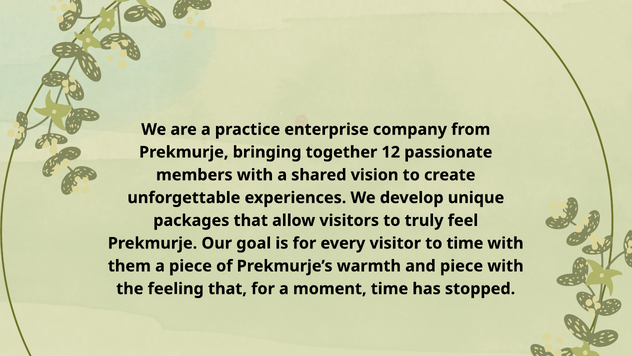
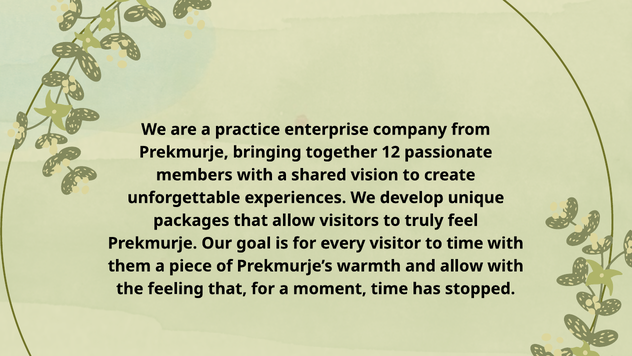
and piece: piece -> allow (462, 266)
